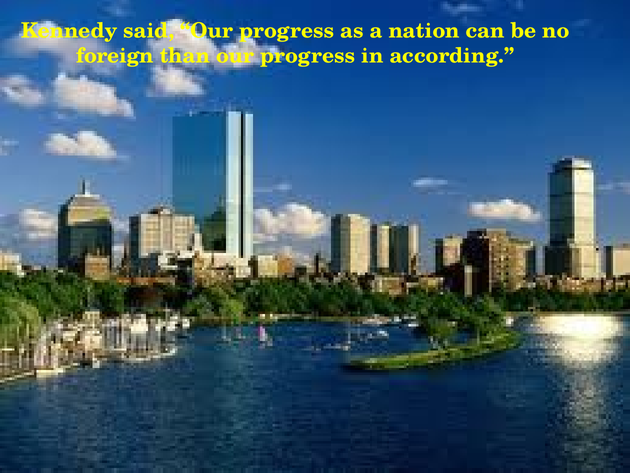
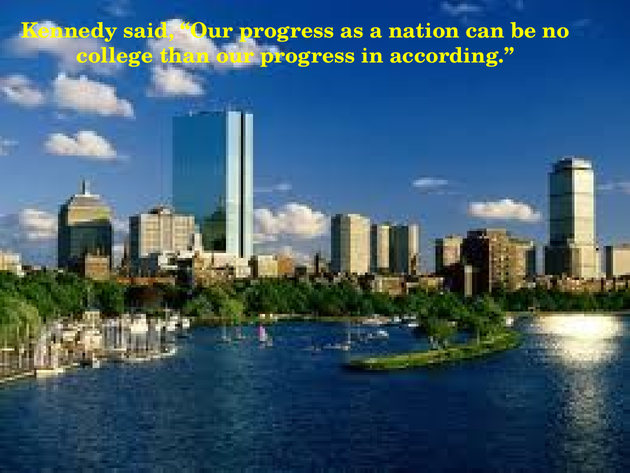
foreign: foreign -> college (115, 56)
